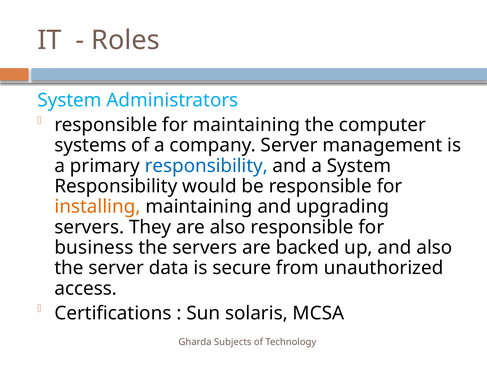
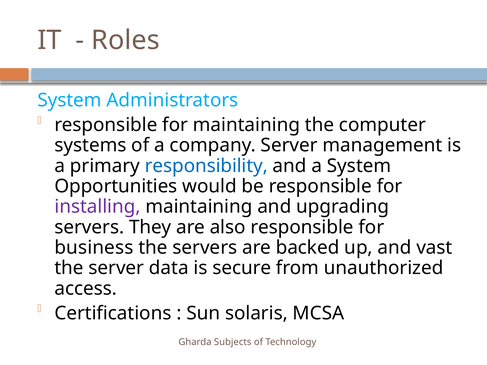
Responsibility: Responsibility -> Opportunities (116, 186)
installing colour: orange -> purple (98, 207)
and also: also -> vast (434, 248)
